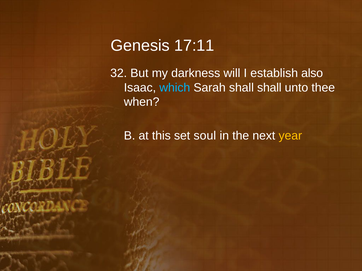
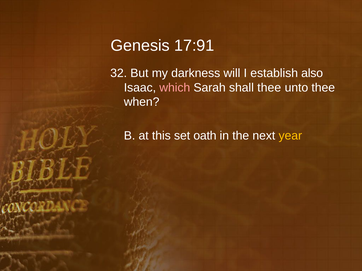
17:11: 17:11 -> 17:91 (194, 46)
which colour: light blue -> pink (175, 88)
shall shall: shall -> thee (269, 88)
soul: soul -> oath (205, 136)
